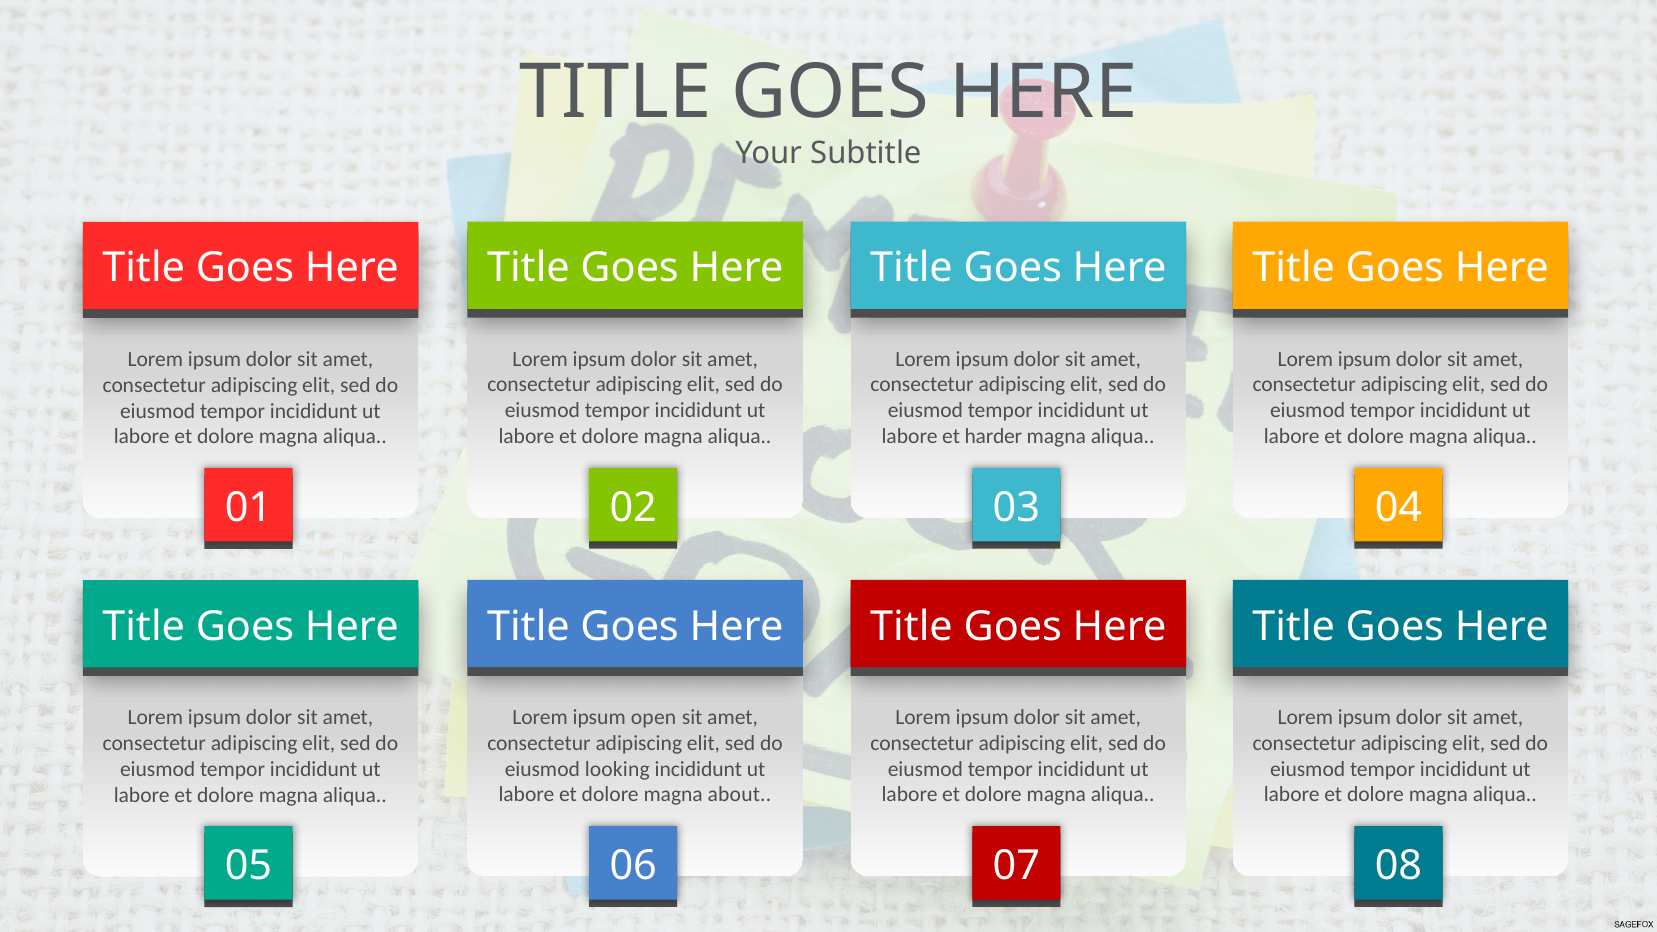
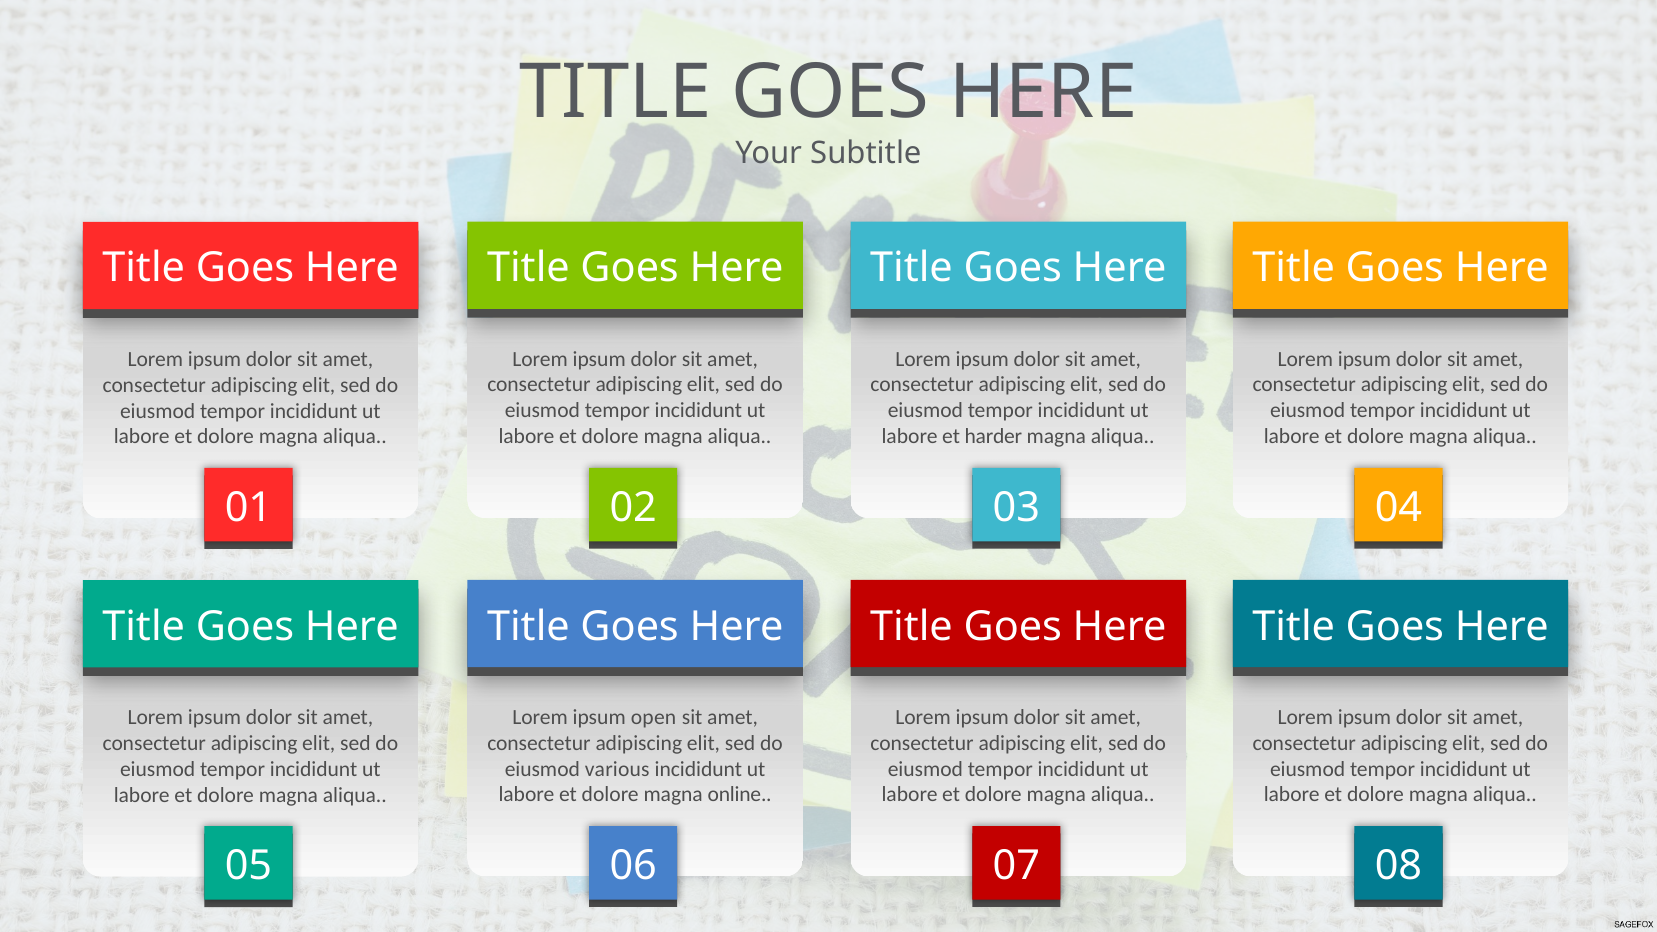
looking: looking -> various (617, 769)
about: about -> online (740, 795)
